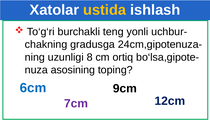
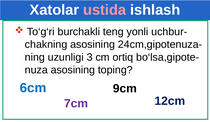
ustida colour: yellow -> pink (105, 10)
gradusga: gradusga -> asosining (93, 45)
8: 8 -> 3 (90, 57)
